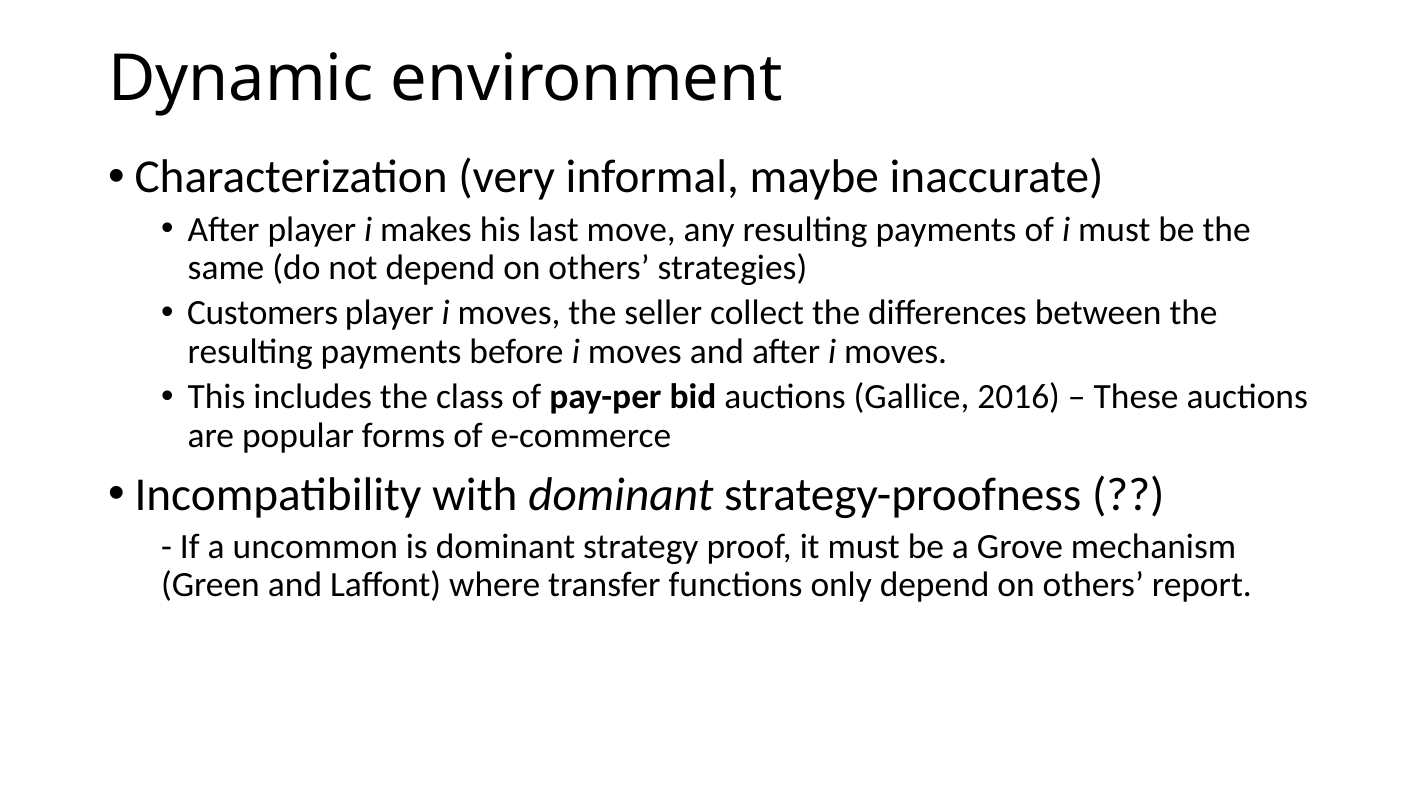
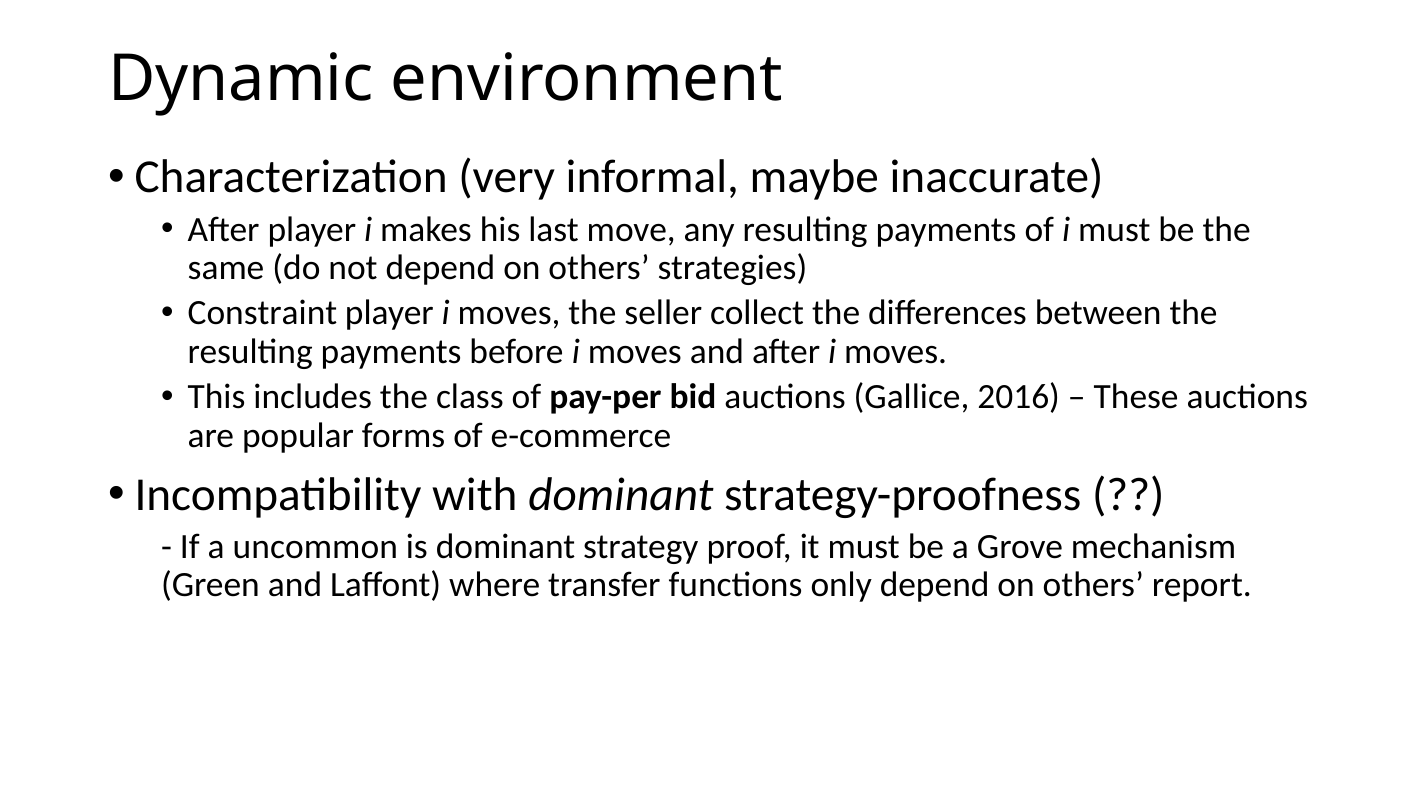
Customers: Customers -> Constraint (262, 313)
